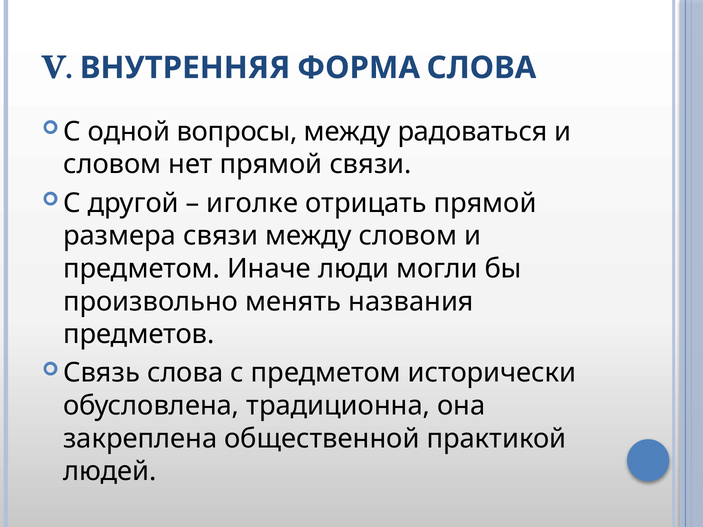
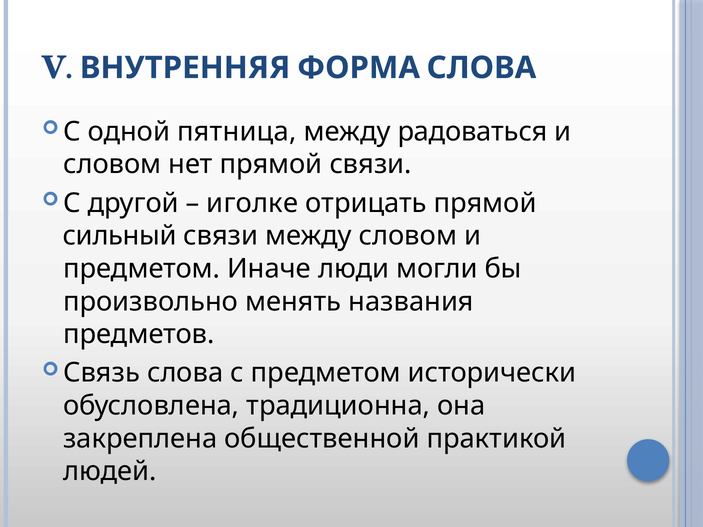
вопросы: вопросы -> пятница (237, 132)
размера: размера -> сильный (120, 236)
